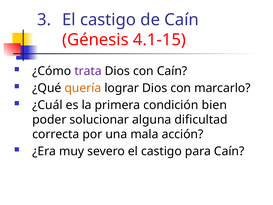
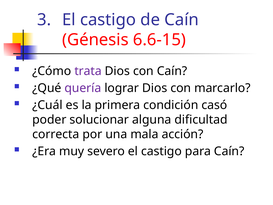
4.1-15: 4.1-15 -> 6.6-15 (159, 40)
quería colour: orange -> purple (83, 88)
bien: bien -> casó (214, 105)
